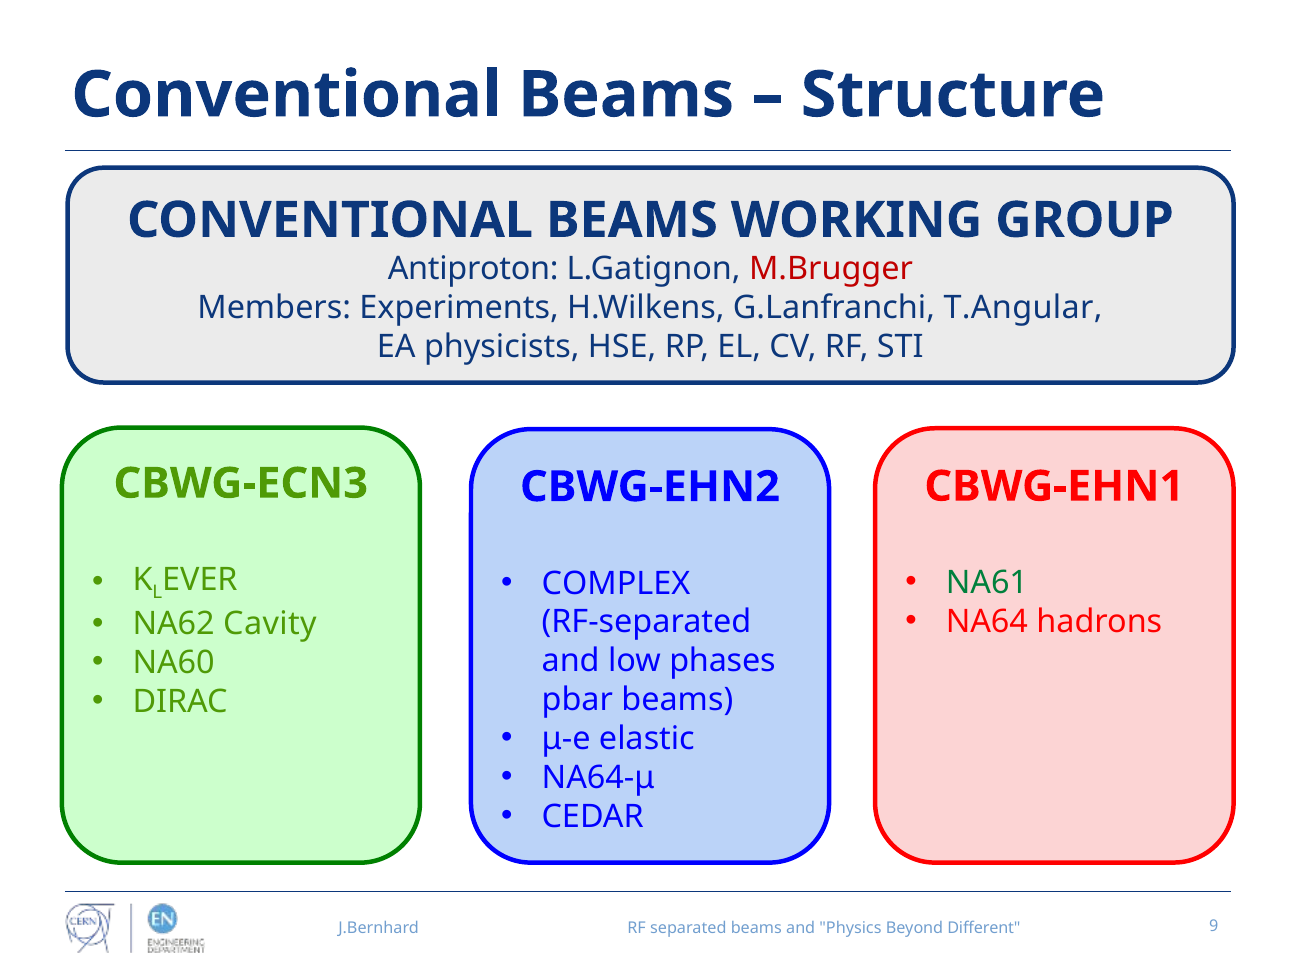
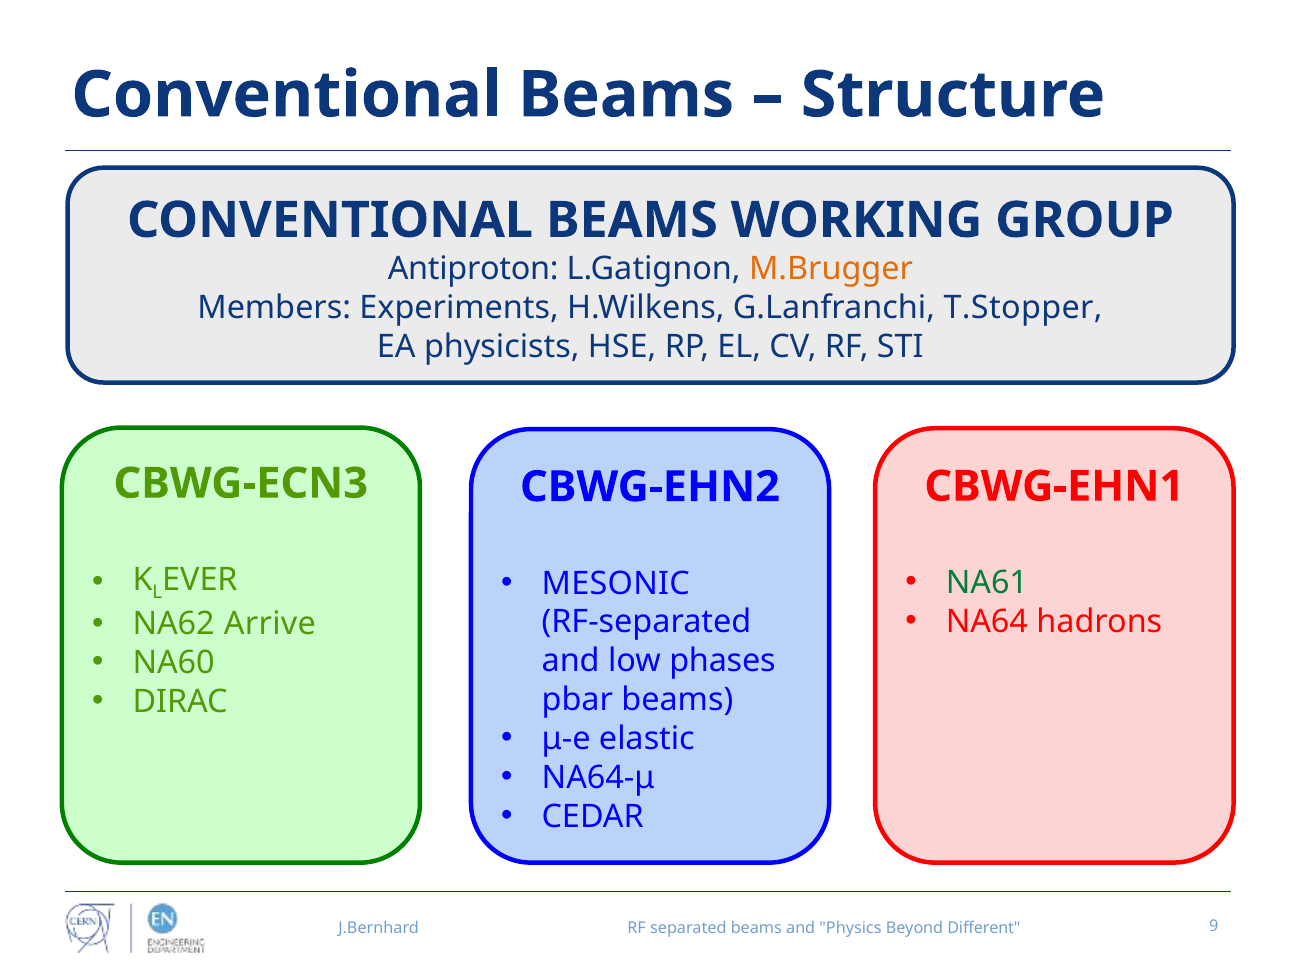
M.Brugger colour: red -> orange (831, 269)
T.Angular: T.Angular -> T.Stopper (1023, 308)
COMPLEX: COMPLEX -> MESONIC (616, 583)
Cavity: Cavity -> Arrive (270, 624)
